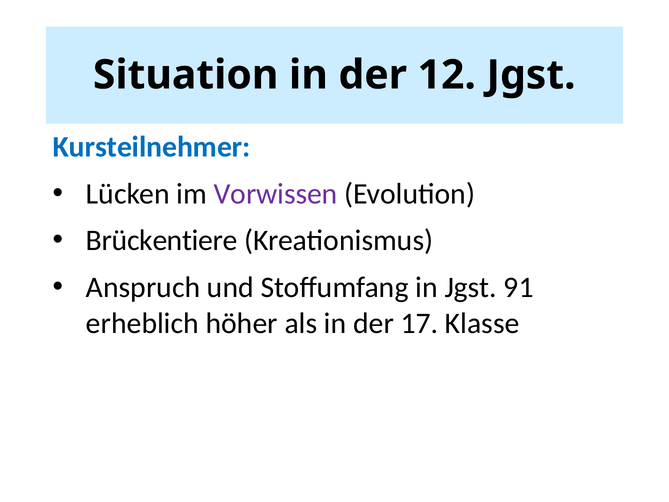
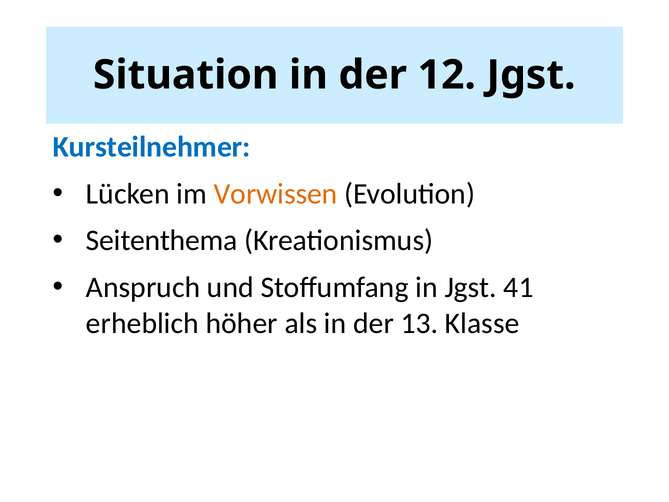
Vorwissen colour: purple -> orange (276, 194)
Brückentiere: Brückentiere -> Seitenthema (162, 241)
91: 91 -> 41 (519, 287)
17: 17 -> 13 (419, 323)
